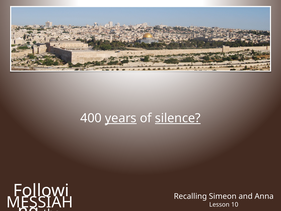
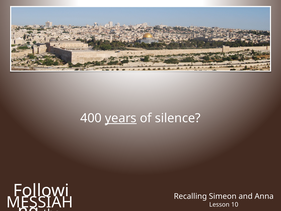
silence underline: present -> none (178, 118)
